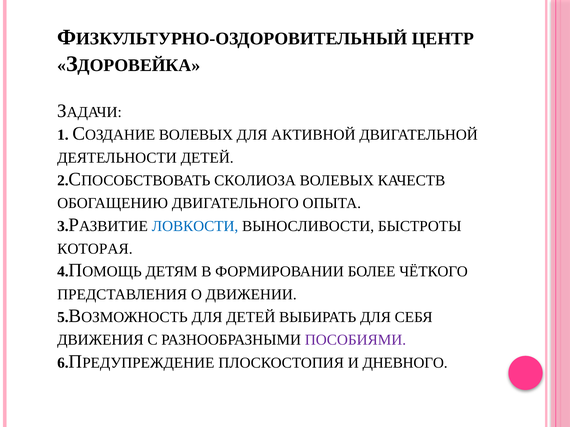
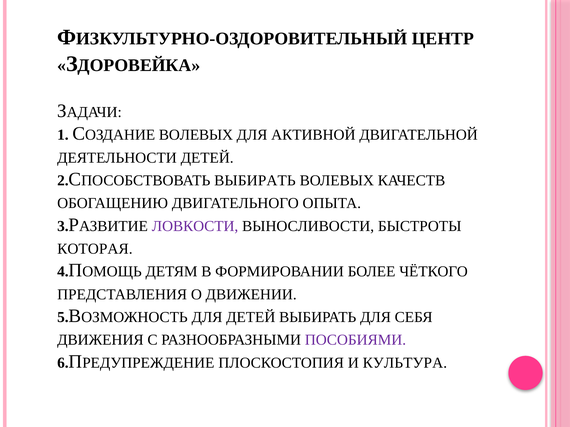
СКОЛИОЗА: СКОЛИОЗА -> ВЫБИРАТЬ (255, 181)
ЛОВКОСТИ colour: blue -> purple (195, 226)
ДНЕВНОГО: ДНЕВНОГО -> КУЛЬТУРА (405, 363)
